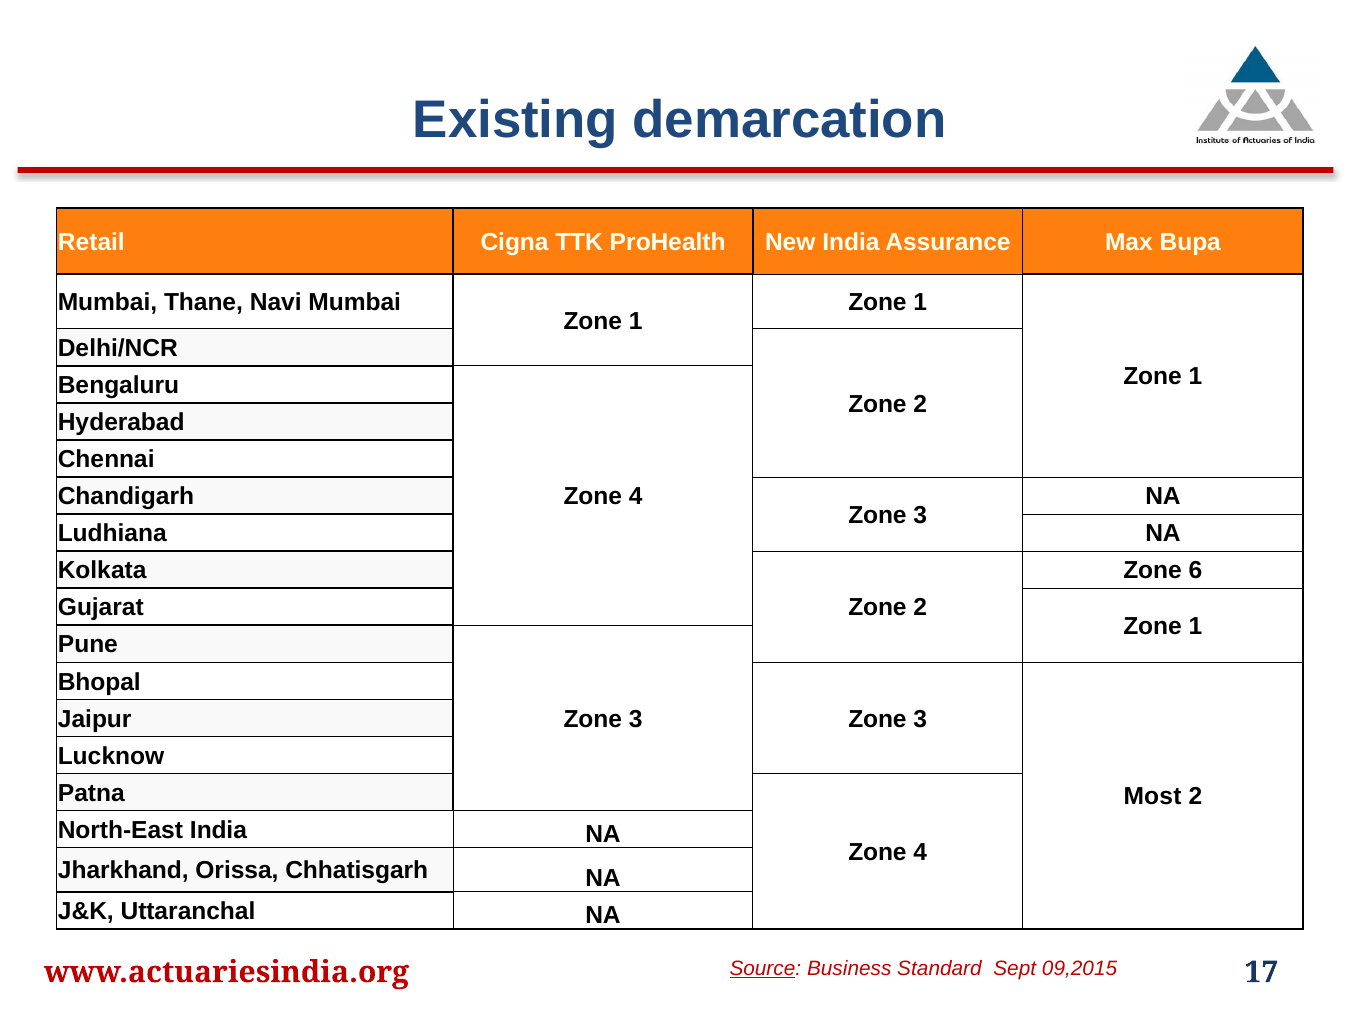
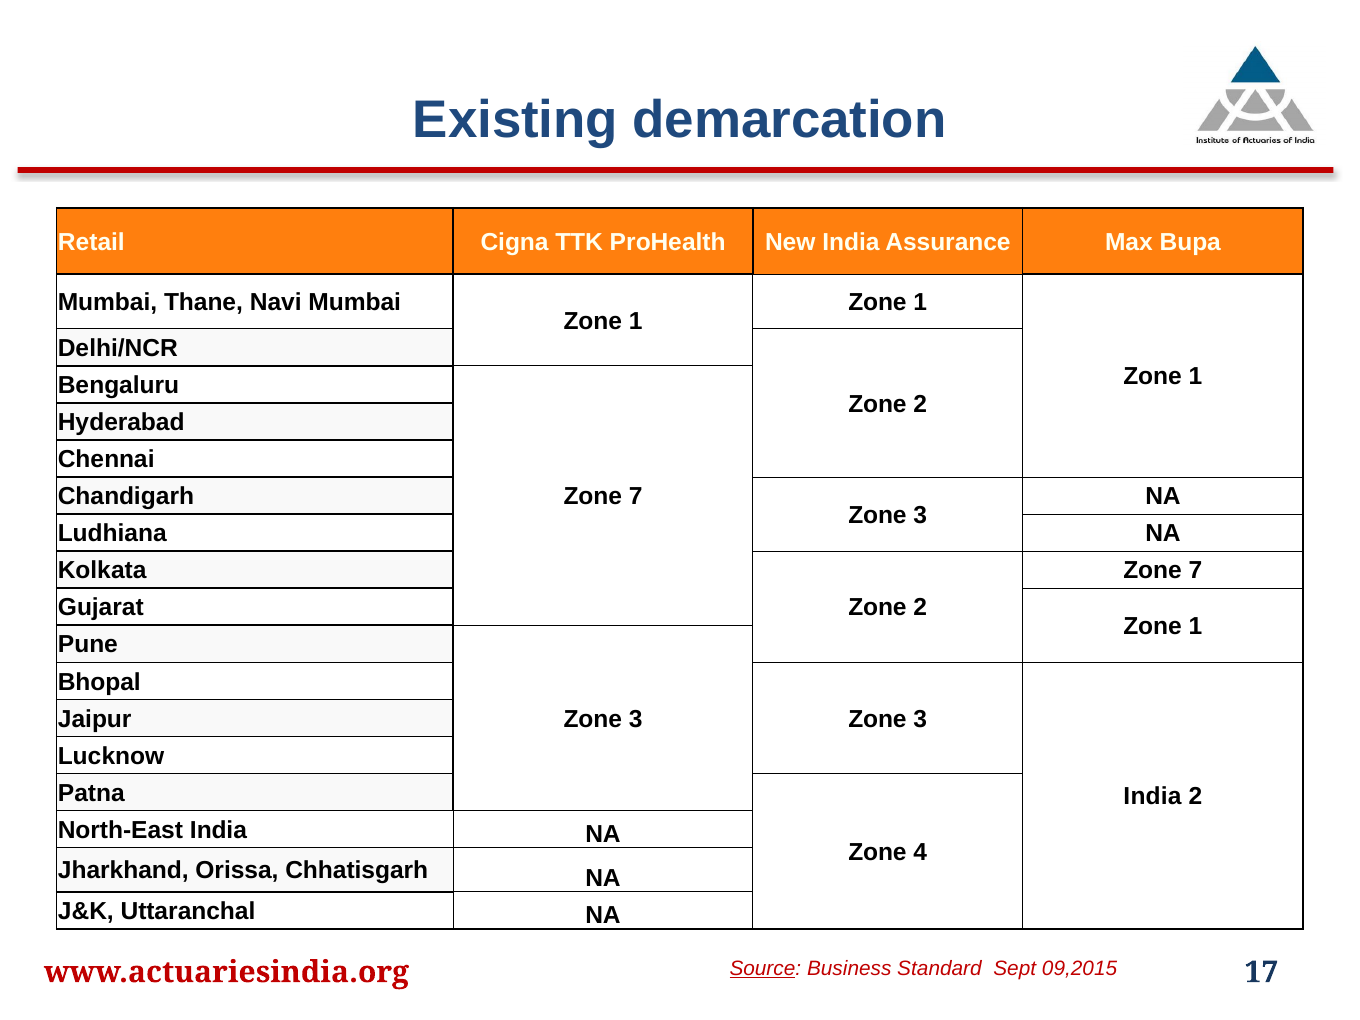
4: 4 -> 7 (636, 497)
6: 6 -> 7 (1195, 571)
Most: Most -> India (1153, 797)
